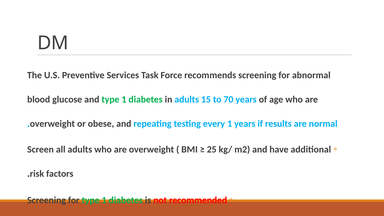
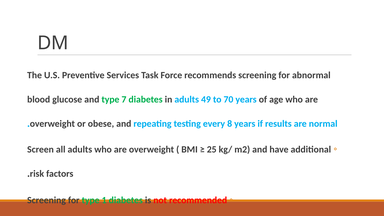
and type 1: 1 -> 7 (124, 99)
15: 15 -> 49 (206, 99)
every 1: 1 -> 8 (230, 124)
